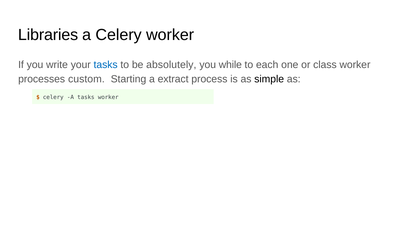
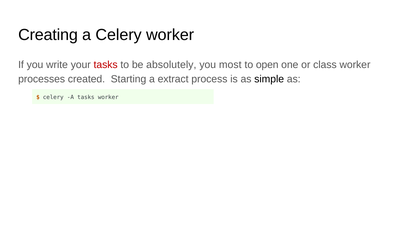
Libraries: Libraries -> Creating (48, 35)
tasks colour: blue -> red (106, 65)
while: while -> most (230, 65)
each: each -> open (267, 65)
custom: custom -> created (86, 79)
